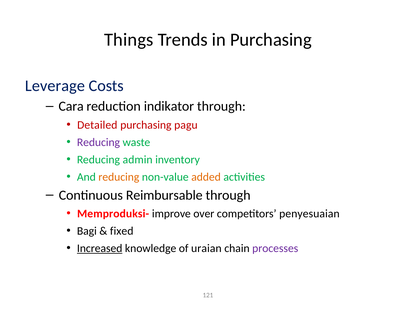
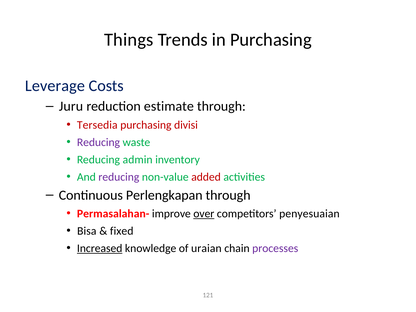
Cara: Cara -> Juru (71, 106)
indikator: indikator -> estimate (169, 106)
Detailed: Detailed -> Tersedia (97, 125)
pagu: pagu -> divisi (186, 125)
reducing colour: orange -> purple (119, 177)
added colour: orange -> red (206, 177)
Reimbursable: Reimbursable -> Perlengkapan (164, 195)
Memproduksi-: Memproduksi- -> Permasalahan- (113, 214)
over underline: none -> present (204, 214)
Bagi: Bagi -> Bisa (87, 231)
